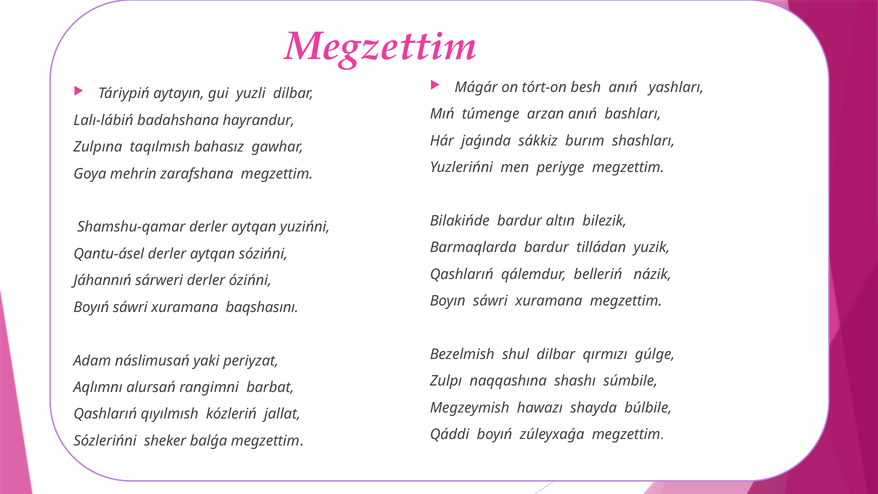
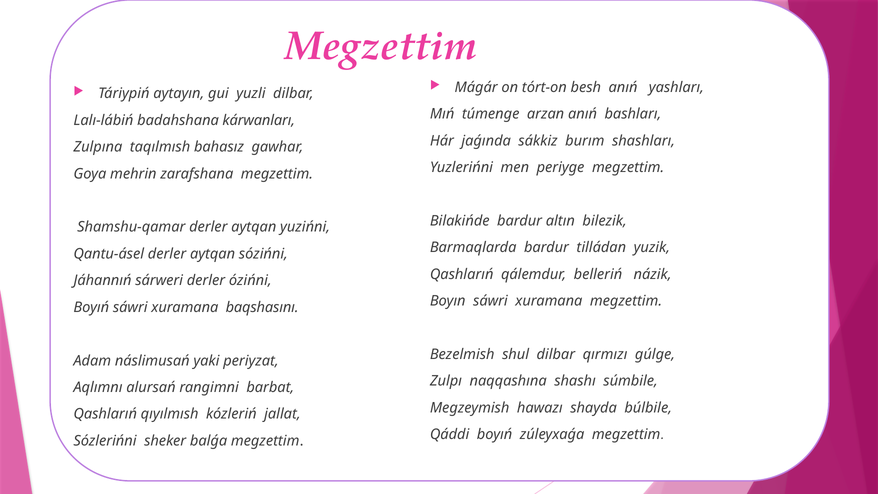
hayrandur: hayrandur -> kárwanları (259, 120)
